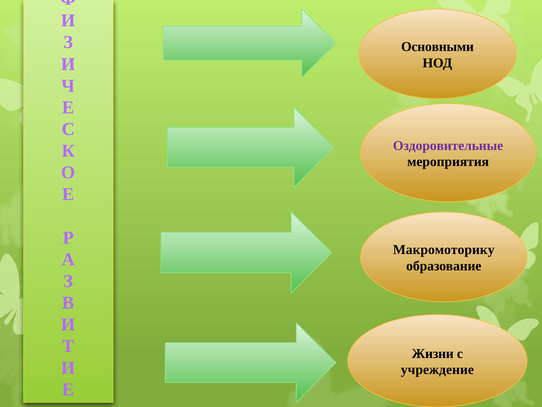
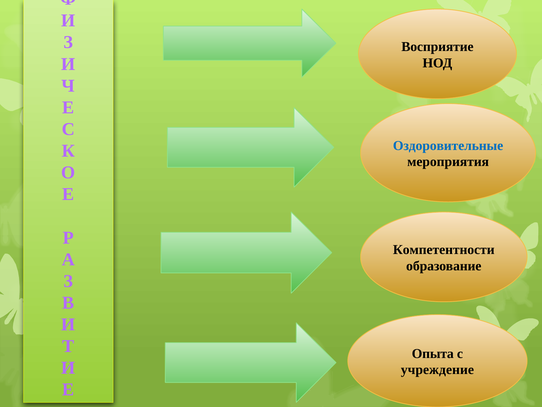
Основными: Основными -> Восприятие (437, 47)
Оздоровительные colour: purple -> blue (448, 145)
Макромоторику: Макромоторику -> Компетентности (444, 249)
Жизни: Жизни -> Опыта (433, 353)
